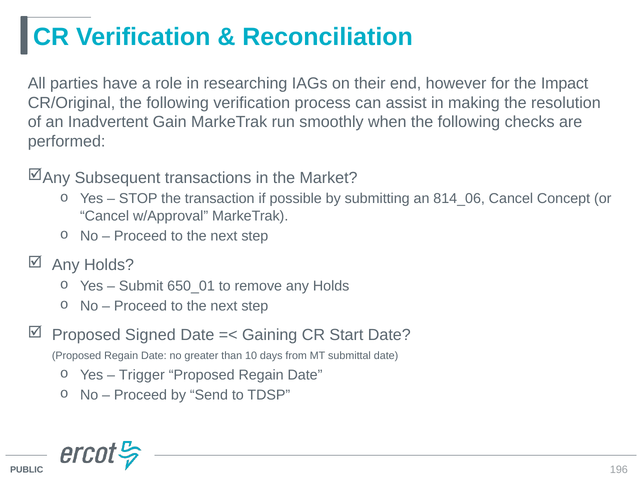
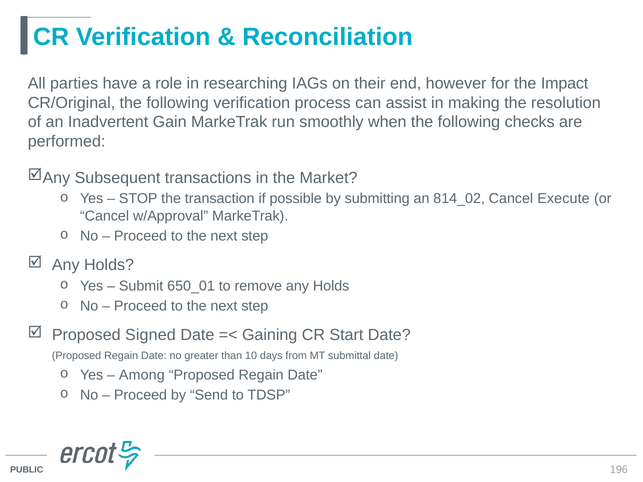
814_06: 814_06 -> 814_02 (459, 199)
Concept: Concept -> Execute (563, 199)
Trigger: Trigger -> Among (142, 375)
